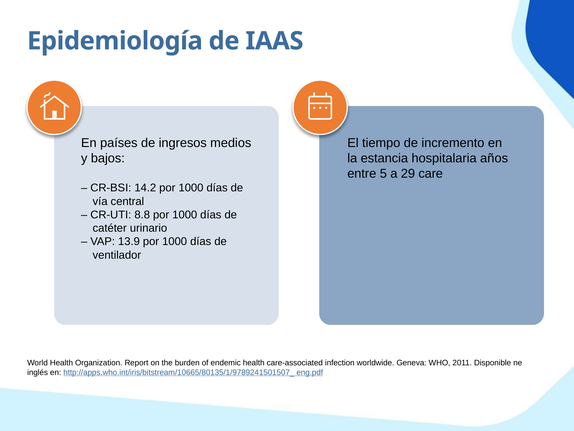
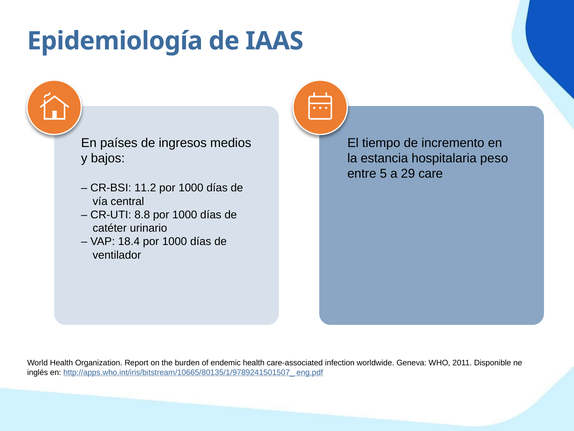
años: años -> peso (494, 158)
14.2: 14.2 -> 11.2 (145, 188)
13.9: 13.9 -> 18.4 (129, 241)
